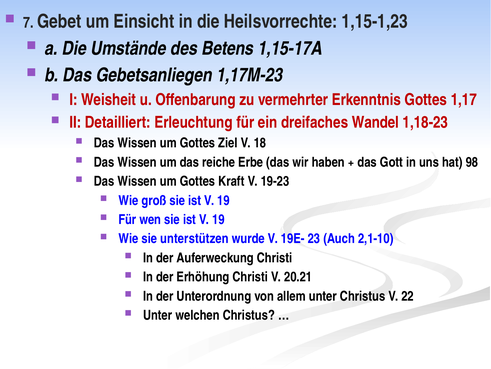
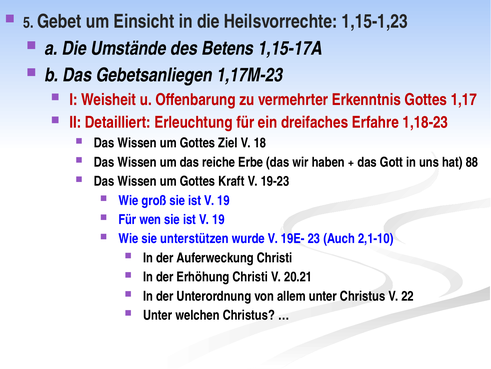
7: 7 -> 5 (29, 23)
Wandel: Wandel -> Erfahre (375, 122)
98: 98 -> 88 (472, 162)
